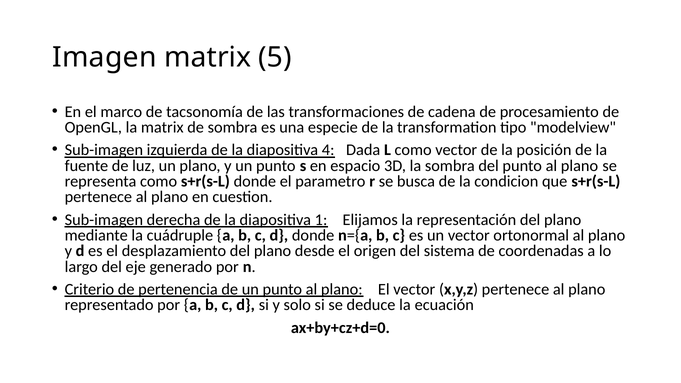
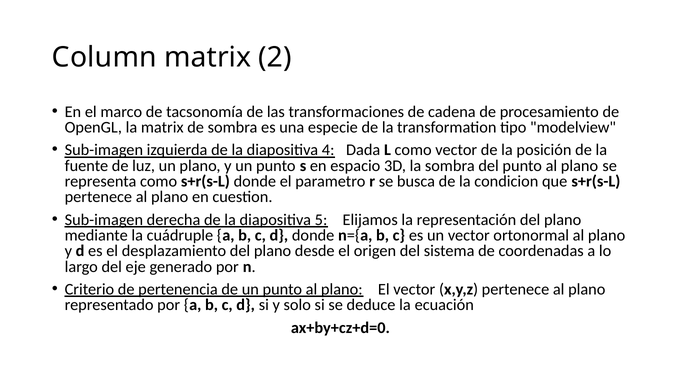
Imagen: Imagen -> Column (104, 57)
5: 5 -> 2 (275, 57)
1: 1 -> 5 (321, 220)
